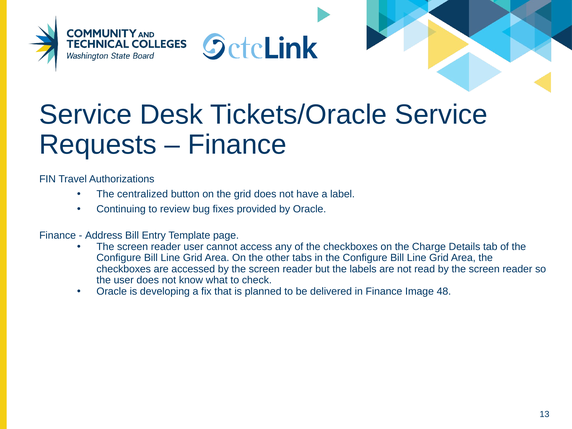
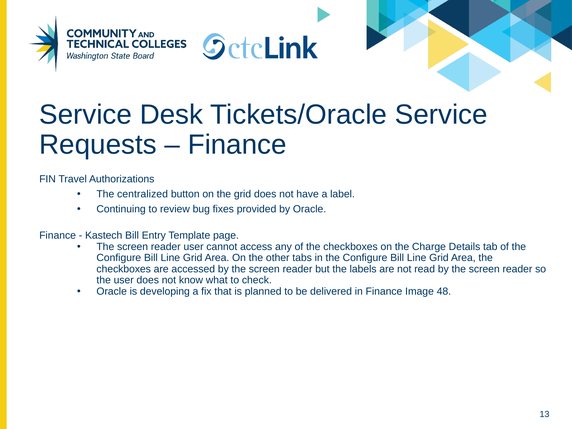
Address: Address -> Kastech (104, 236)
